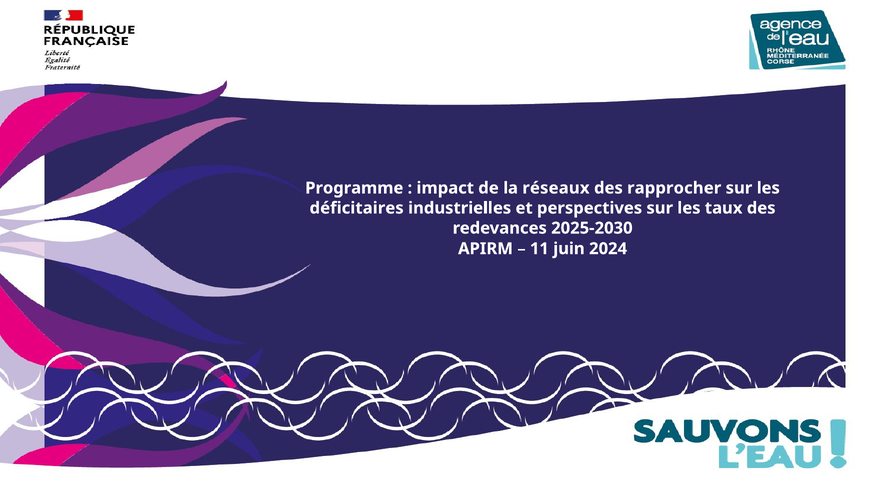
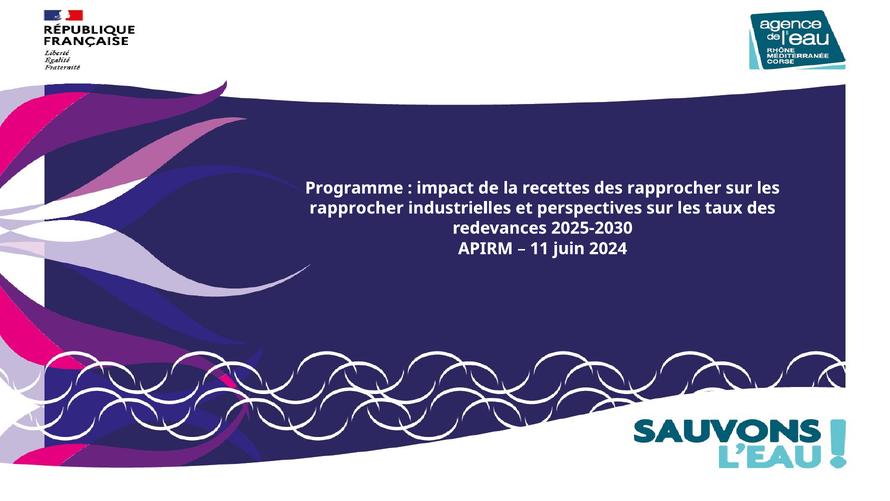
réseaux: réseaux -> recettes (556, 188)
déficitaires: déficitaires -> rapprocher (357, 208)
